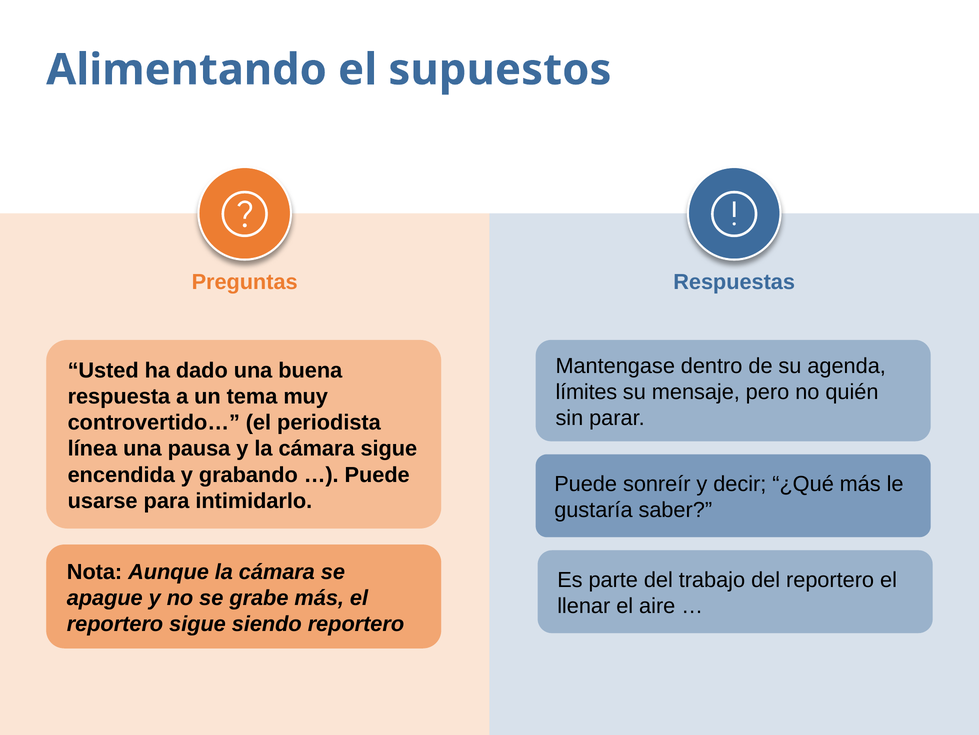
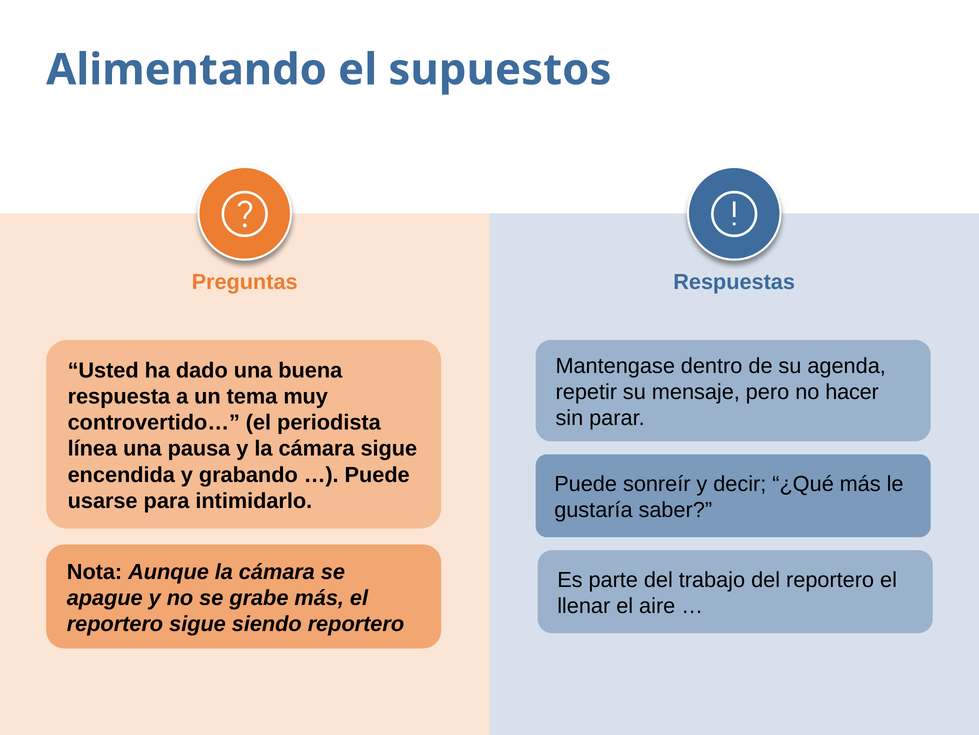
límites: límites -> repetir (586, 392)
quién: quién -> hacer (852, 392)
